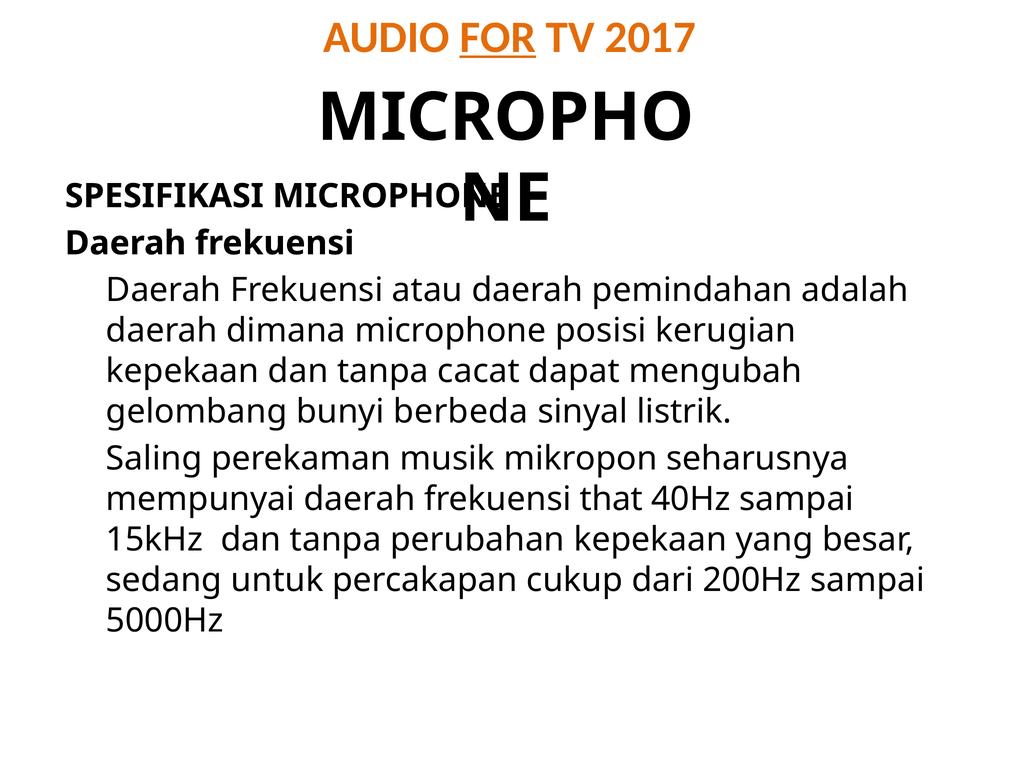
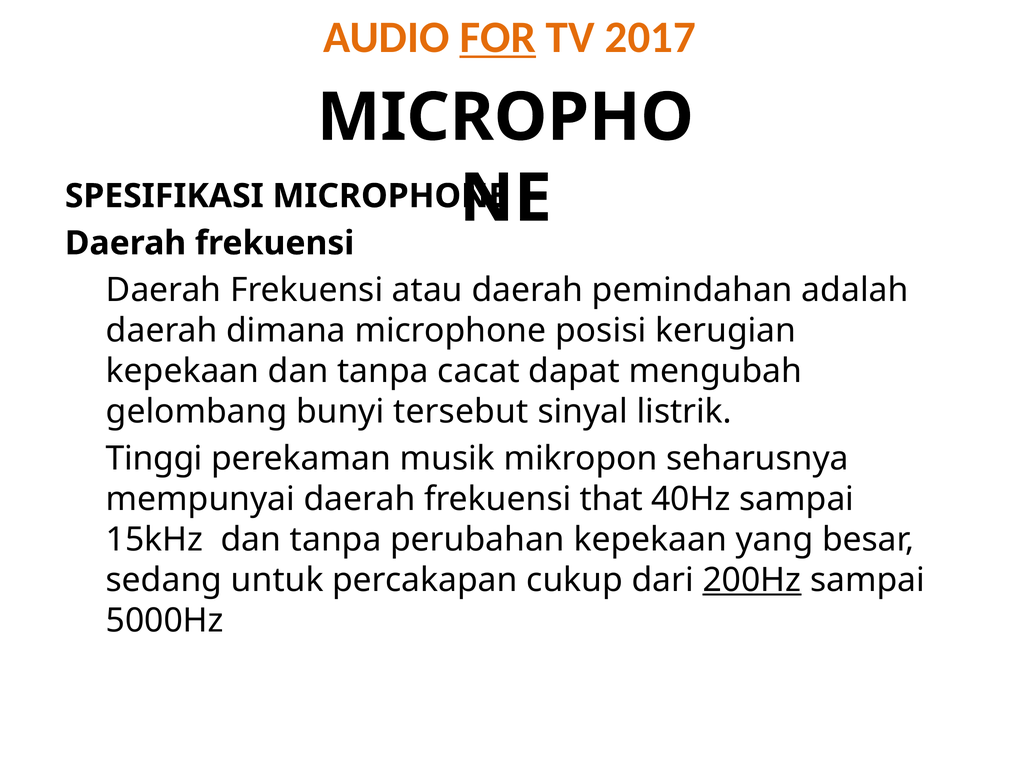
berbeda: berbeda -> tersebut (461, 412)
Saling: Saling -> Tinggi (154, 459)
200Hz underline: none -> present (752, 580)
